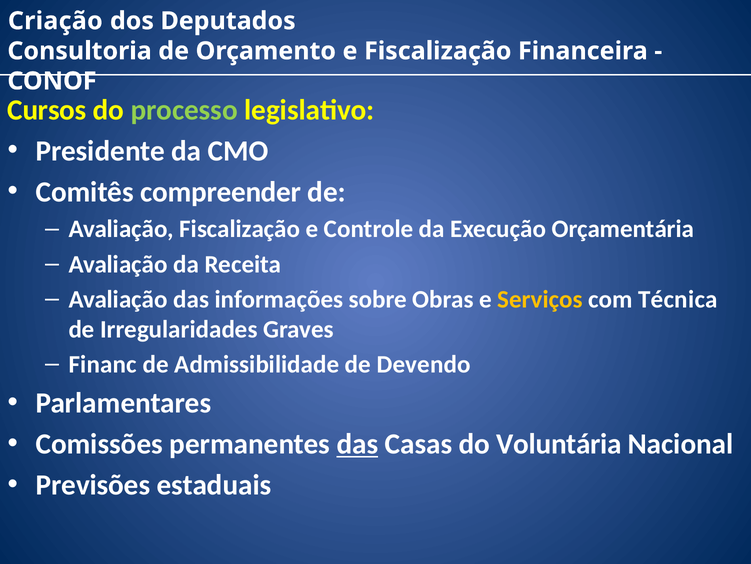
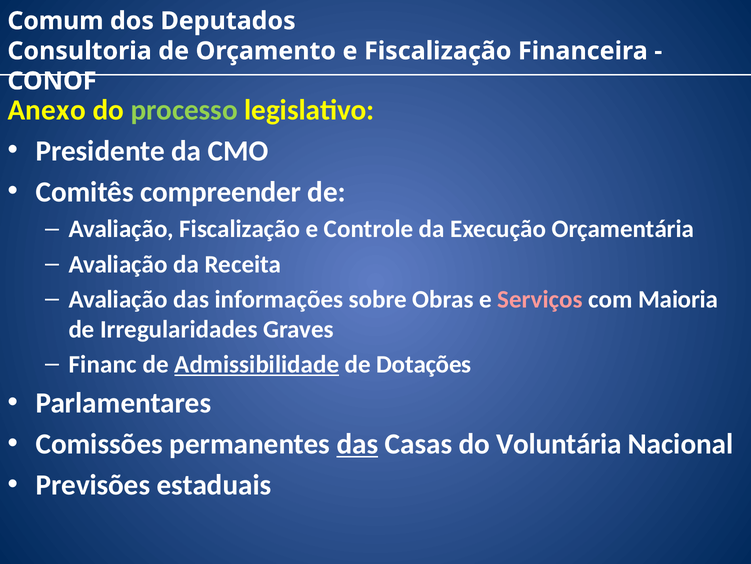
Criação: Criação -> Comum (55, 21)
Cursos: Cursos -> Anexo (47, 110)
Serviços colour: yellow -> pink (540, 299)
Técnica: Técnica -> Maioria (678, 299)
Admissibilidade underline: none -> present (257, 364)
Devendo: Devendo -> Dotações (424, 364)
